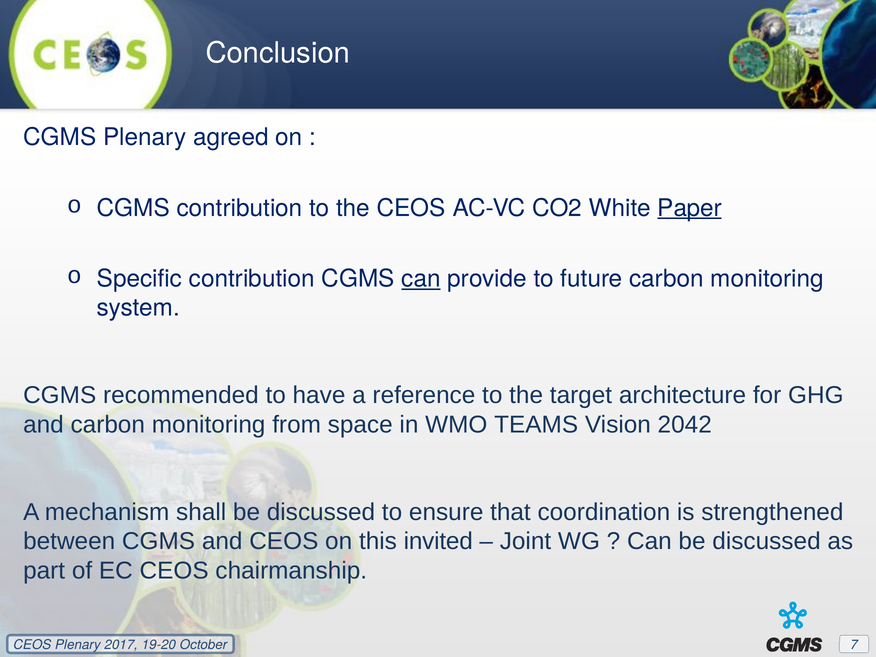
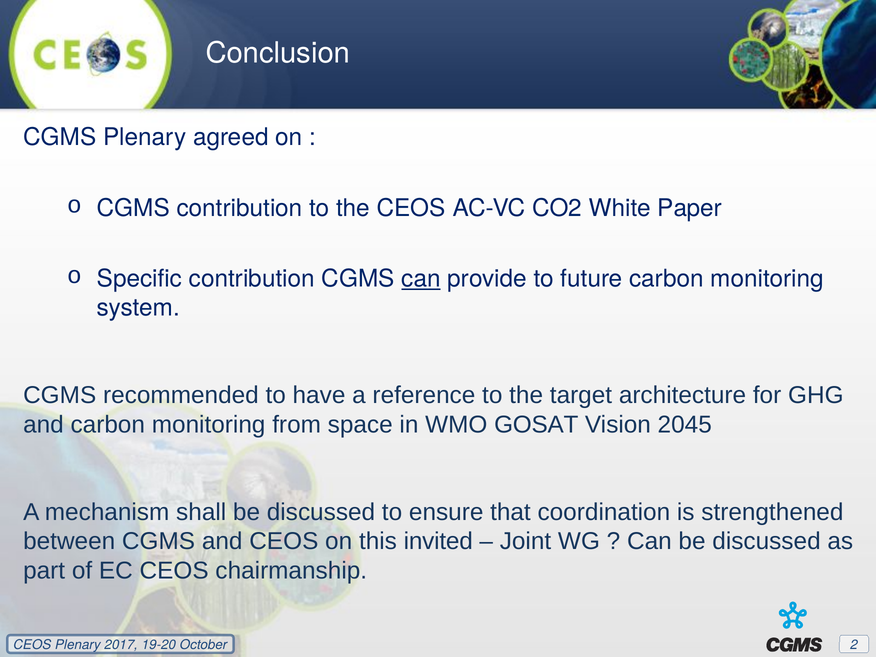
Paper underline: present -> none (690, 208)
TEAMS: TEAMS -> GOSAT (536, 425)
2042: 2042 -> 2045 (685, 425)
7: 7 -> 2 (854, 645)
